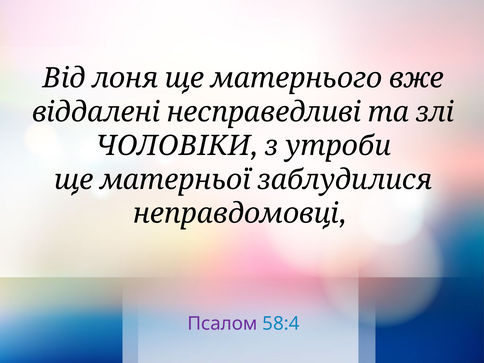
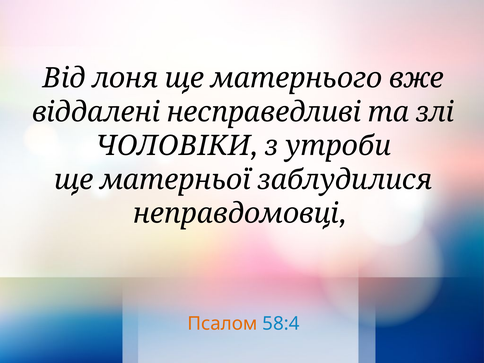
Псалом colour: purple -> orange (222, 324)
